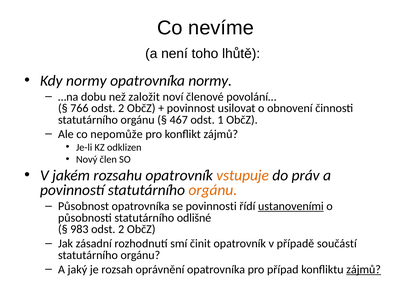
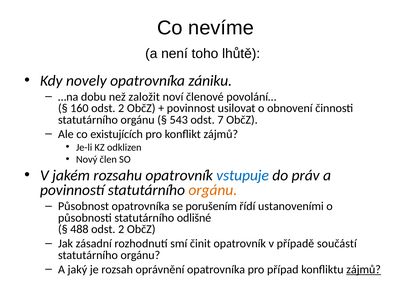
Kdy normy: normy -> novely (86, 81)
opatrovníka normy: normy -> zániku (210, 81)
766: 766 -> 160 (79, 108)
467: 467 -> 543 (179, 120)
1: 1 -> 7 (220, 120)
nepomůže: nepomůže -> existujících (117, 134)
vstupuje colour: orange -> blue (243, 175)
povinnosti: povinnosti -> porušením (211, 206)
ustanoveními underline: present -> none (291, 206)
983: 983 -> 488 (79, 229)
